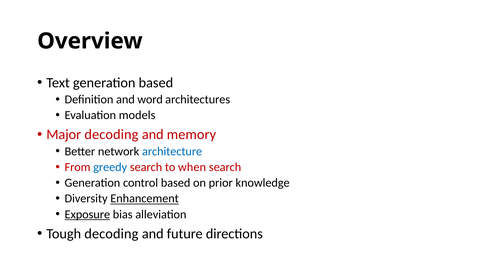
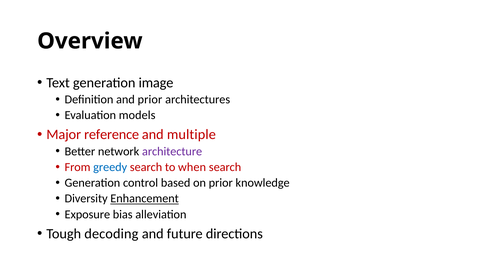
generation based: based -> image (156, 82)
and word: word -> prior (150, 99)
Major decoding: decoding -> reference (112, 134)
memory: memory -> multiple (191, 134)
architecture colour: blue -> purple (172, 151)
Exposure underline: present -> none (87, 214)
